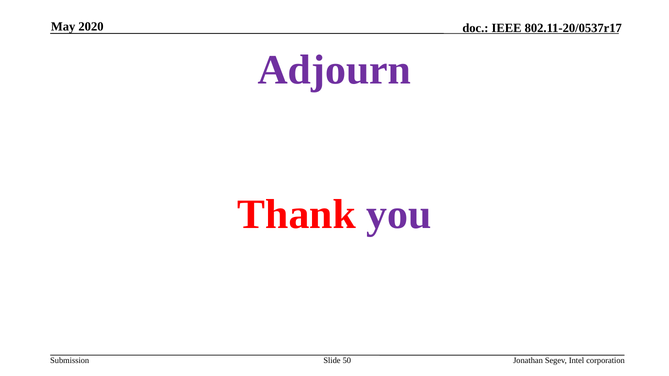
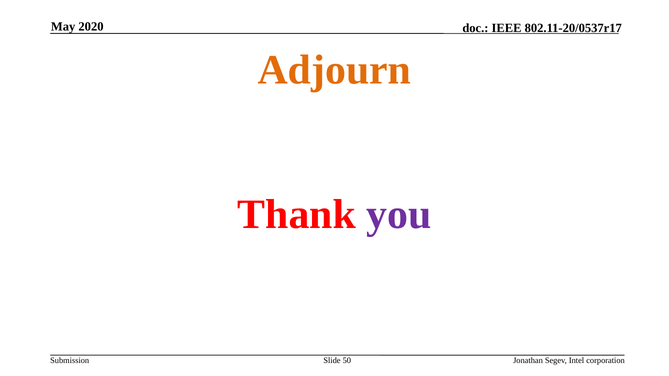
Adjourn colour: purple -> orange (334, 70)
